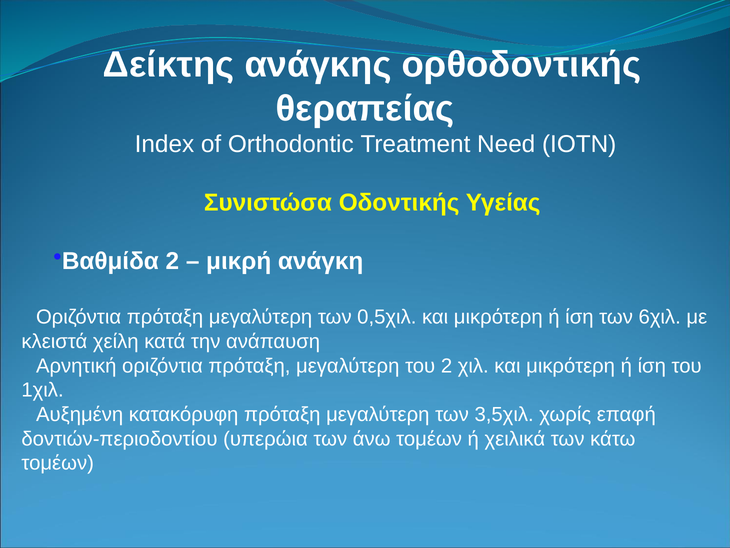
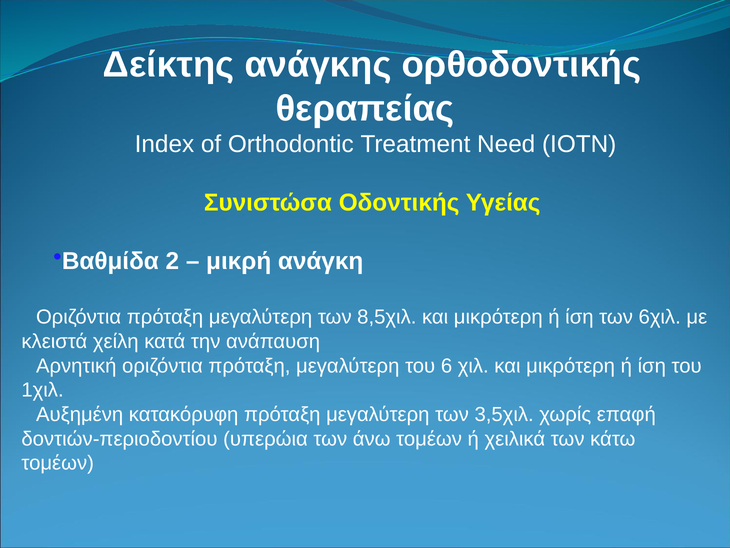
0,5χιλ: 0,5χιλ -> 8,5χιλ (387, 317)
του 2: 2 -> 6 (447, 365)
